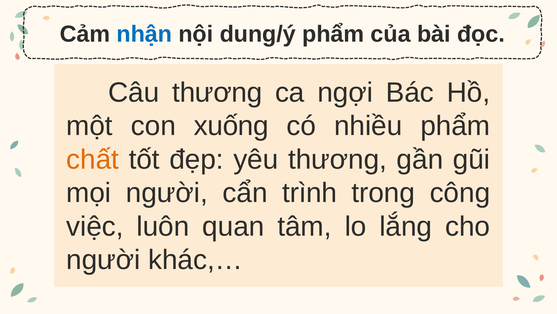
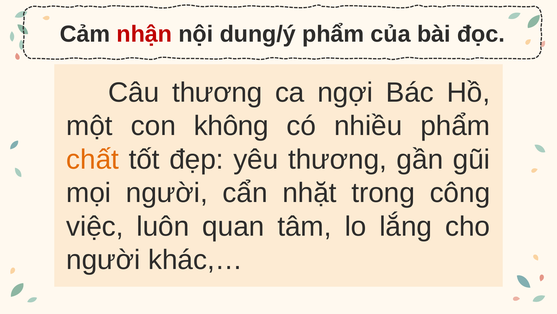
nhận colour: blue -> red (144, 34)
xuống: xuống -> không (231, 126)
trình: trình -> nhặt (309, 193)
